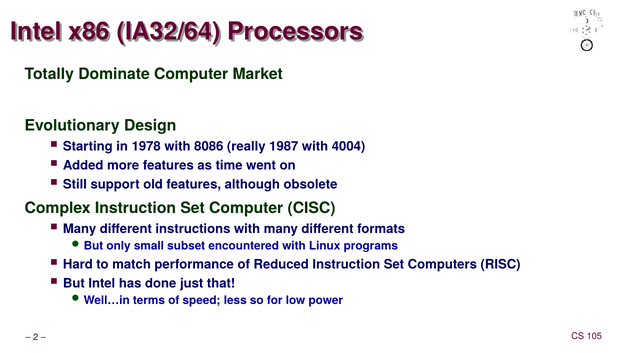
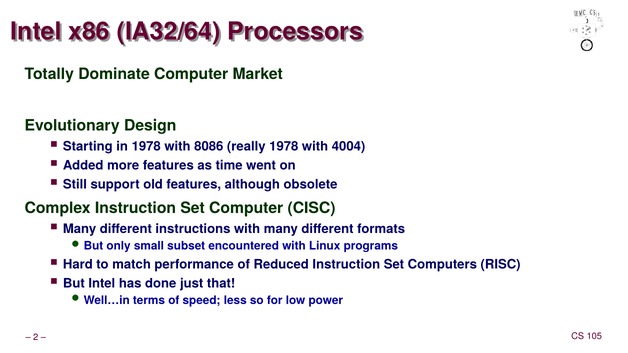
really 1987: 1987 -> 1978 (284, 147)
